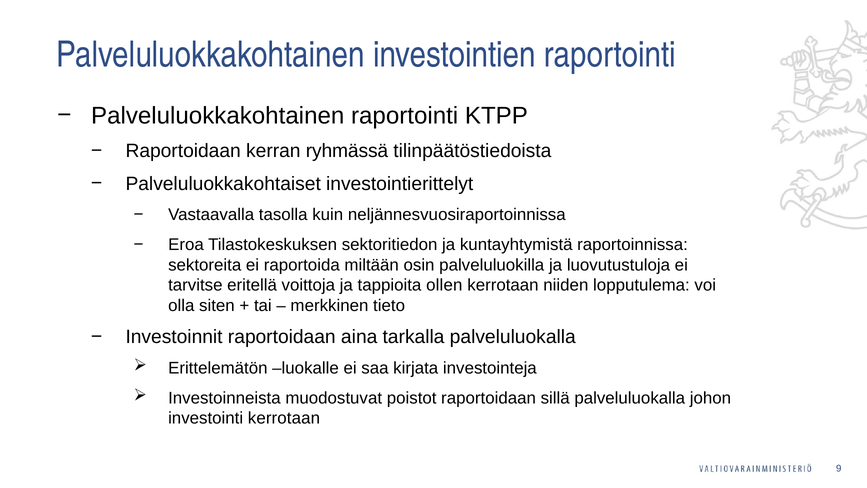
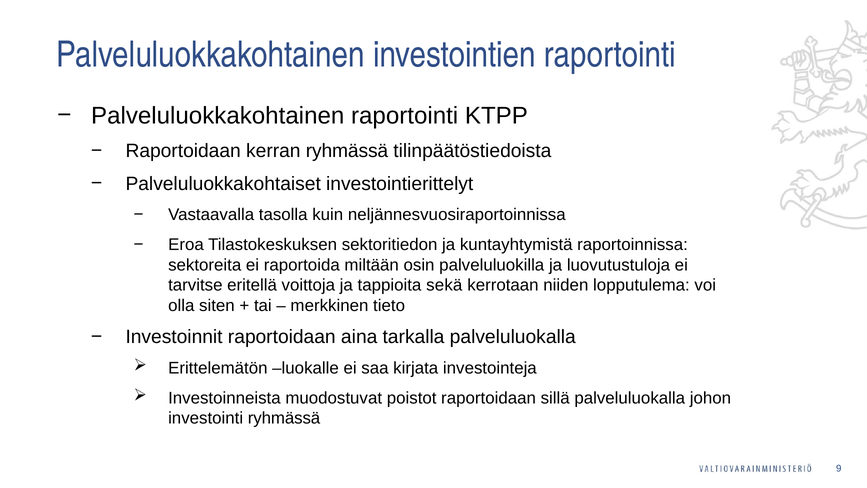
ollen: ollen -> sekä (444, 285)
investointi kerrotaan: kerrotaan -> ryhmässä (284, 418)
